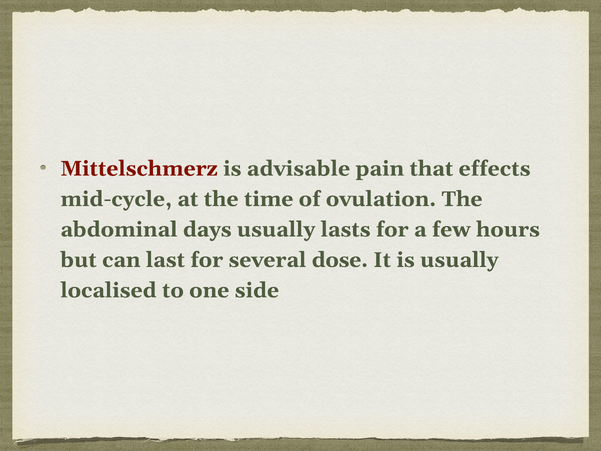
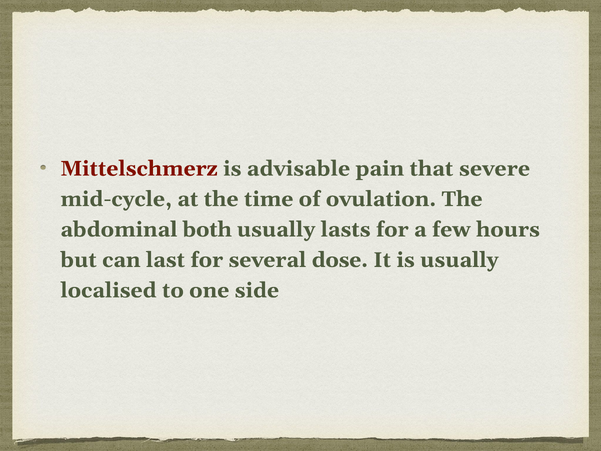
effects: effects -> severe (494, 169)
days: days -> both (207, 229)
